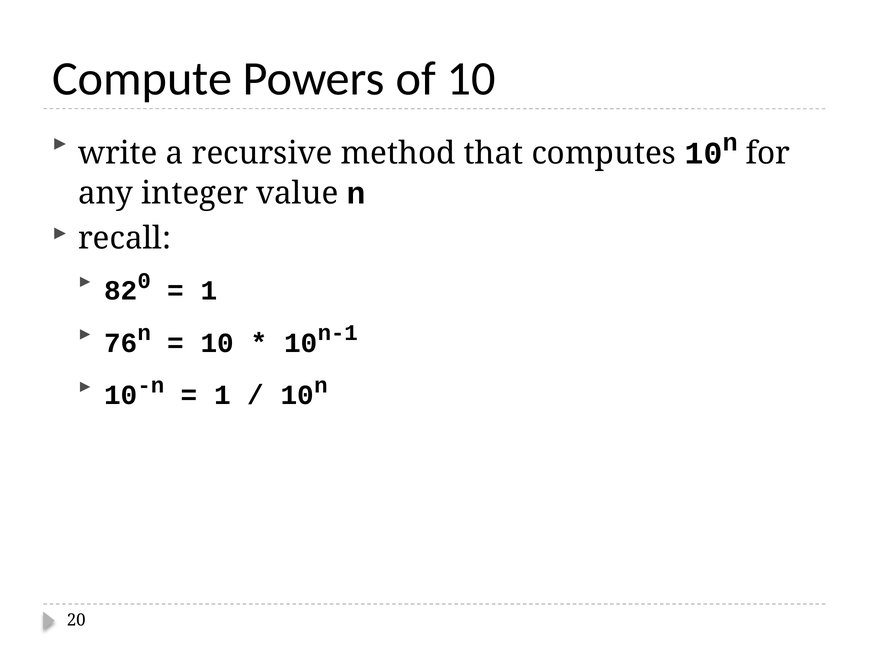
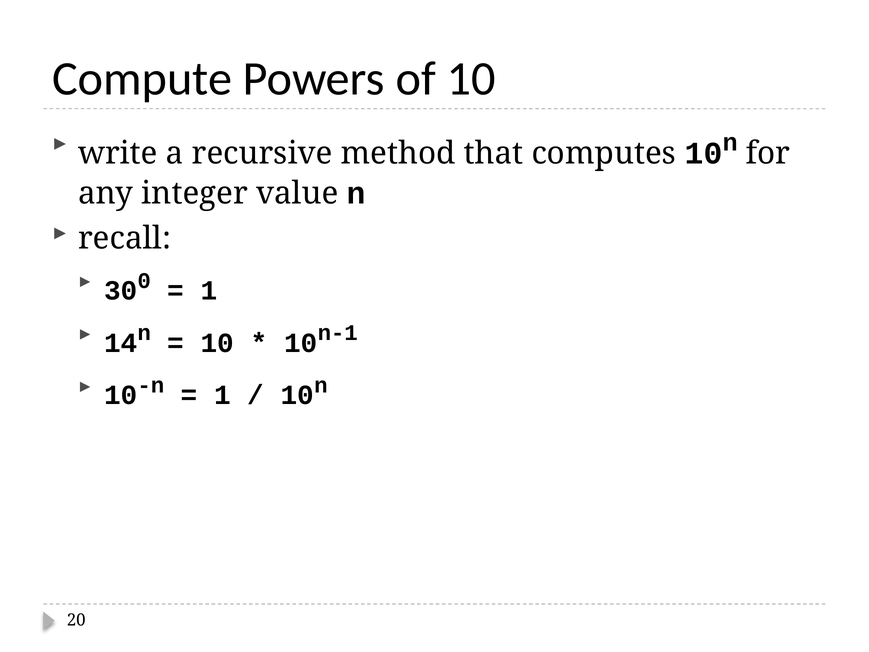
82: 82 -> 30 (121, 290)
76: 76 -> 14 (121, 343)
